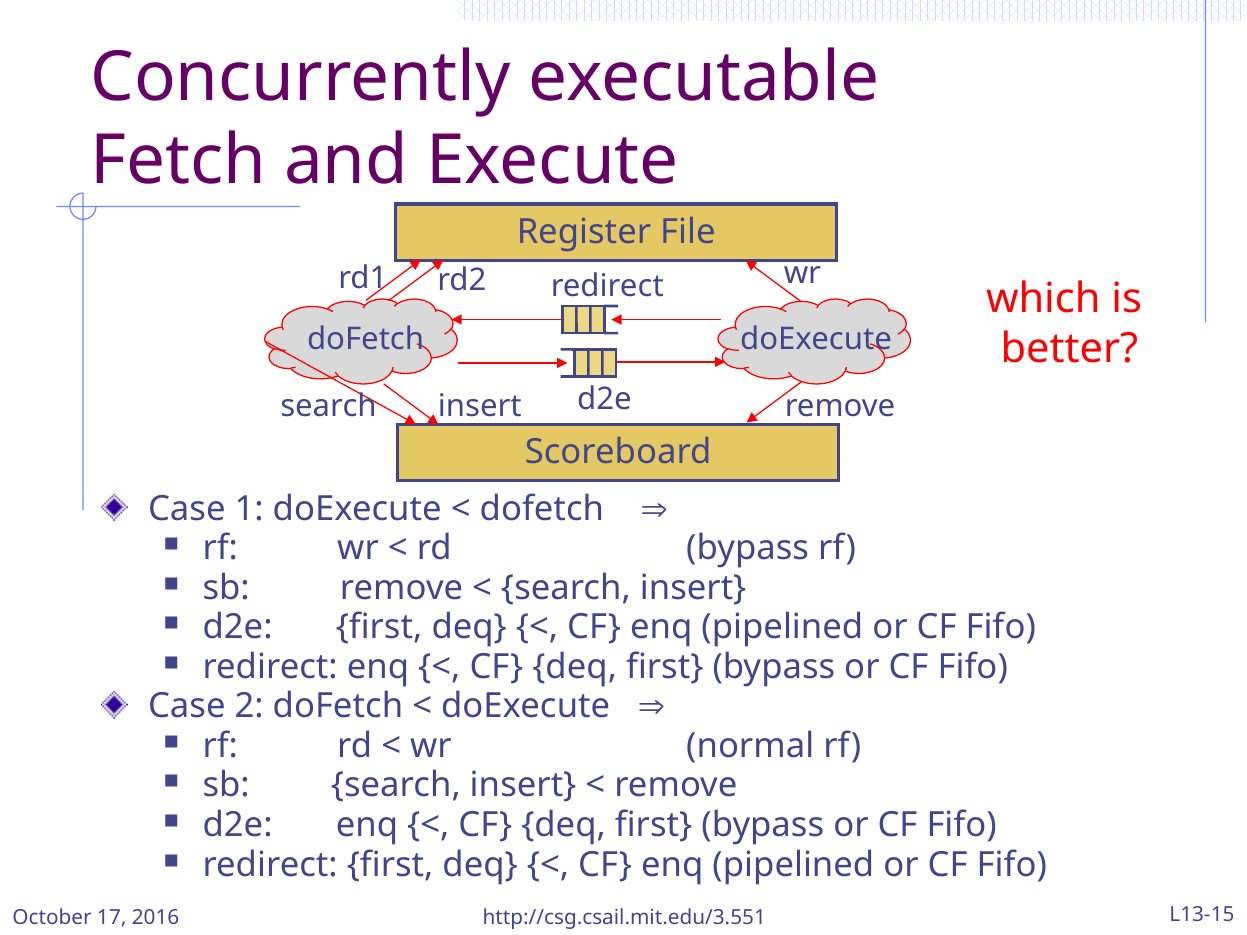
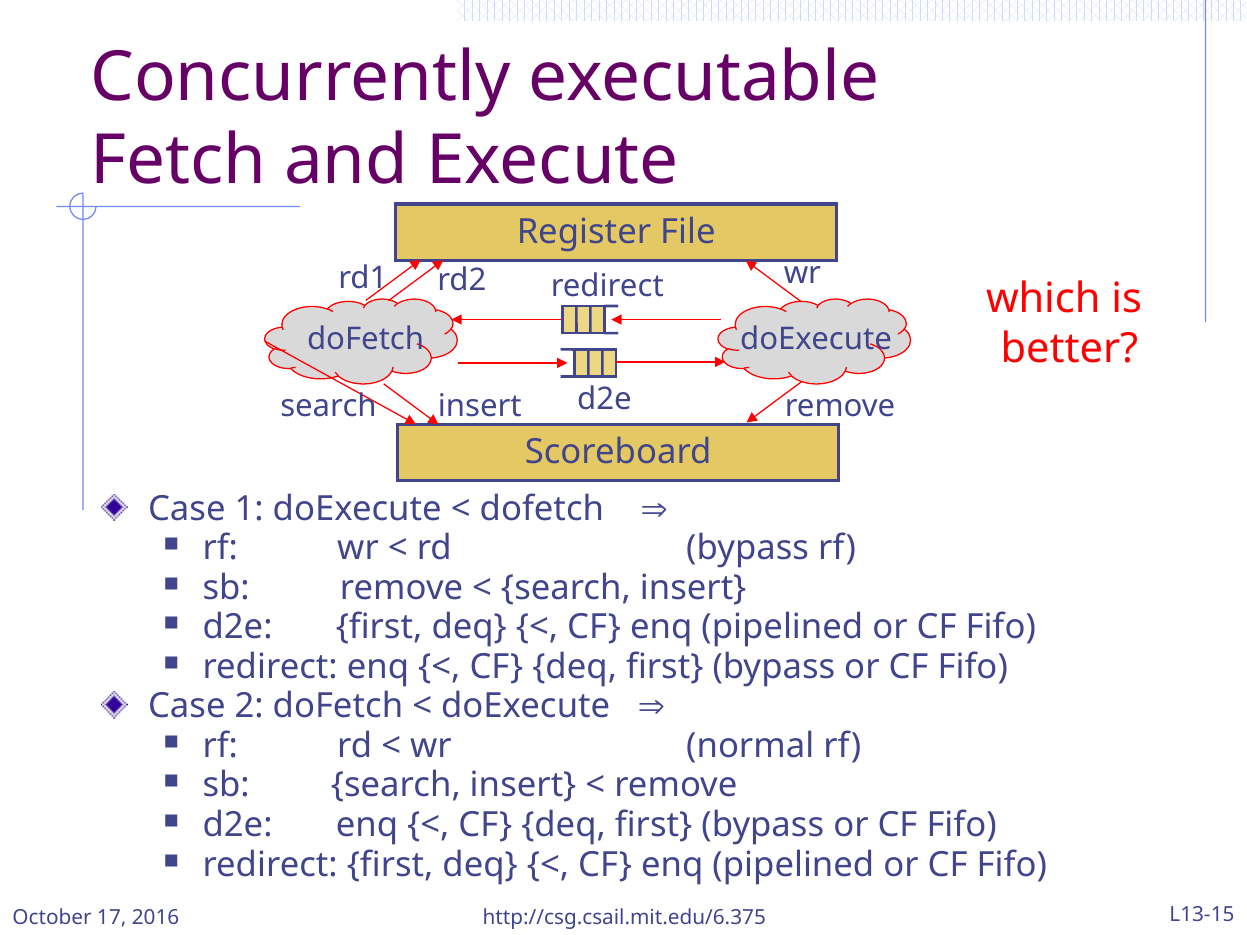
http://csg.csail.mit.edu/3.551: http://csg.csail.mit.edu/3.551 -> http://csg.csail.mit.edu/6.375 (624, 918)
